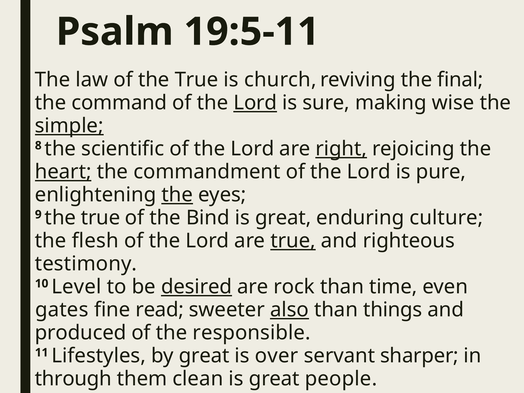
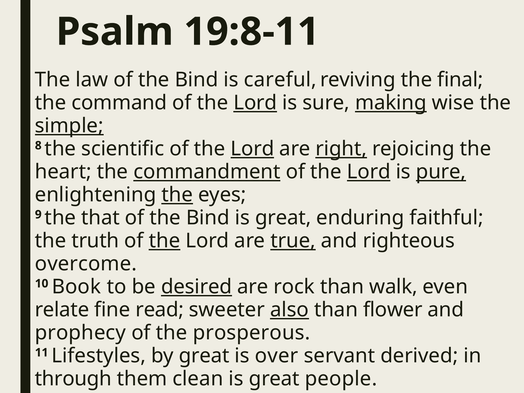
19:5-11: 19:5-11 -> 19:8-11 (252, 32)
law of the True: True -> Bind (196, 80)
church: church -> careful (280, 80)
making underline: none -> present (391, 103)
Lord underline: none -> present (252, 149)
heart underline: present -> none (63, 172)
commandment underline: none -> present (207, 172)
Lord underline: none -> present (369, 172)
pure underline: none -> present (441, 172)
9 the true: true -> that (101, 218)
culture: culture -> faithful (447, 218)
flesh: flesh -> truth (95, 241)
the underline: none -> present (165, 241)
testimony: testimony -> overcome (86, 264)
Level: Level -> Book (76, 287)
time: time -> walk (393, 287)
gates: gates -> relate (62, 310)
things: things -> flower (393, 310)
produced: produced -> prophecy (80, 333)
responsible: responsible -> prosperous (252, 333)
sharper: sharper -> derived (419, 356)
